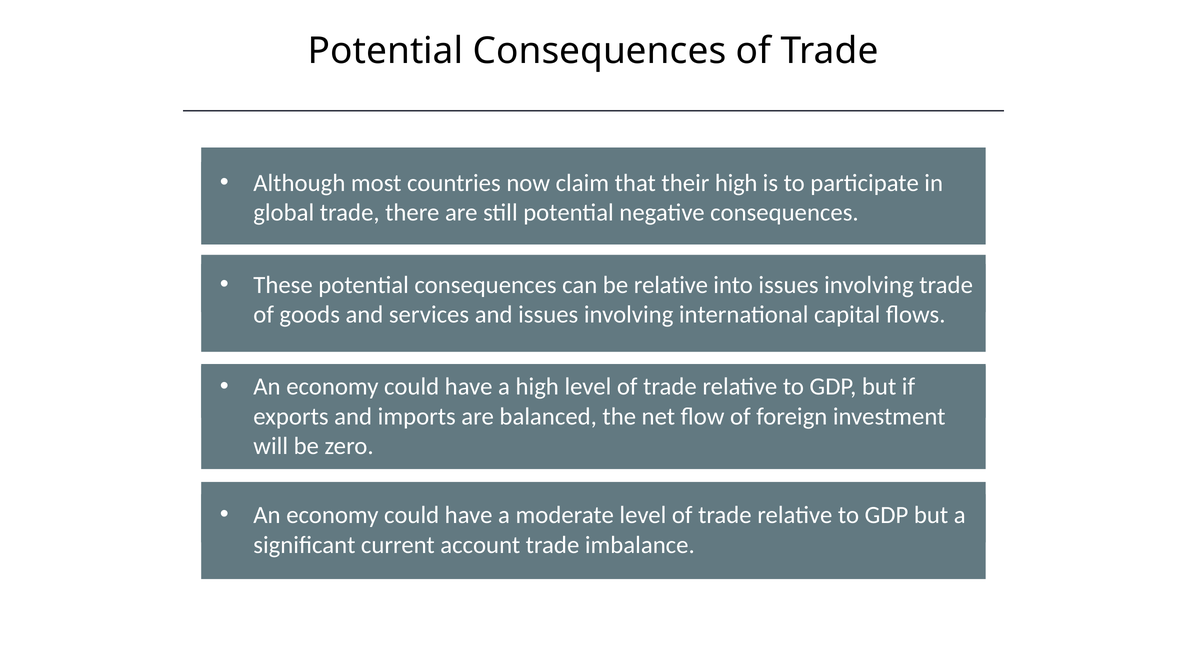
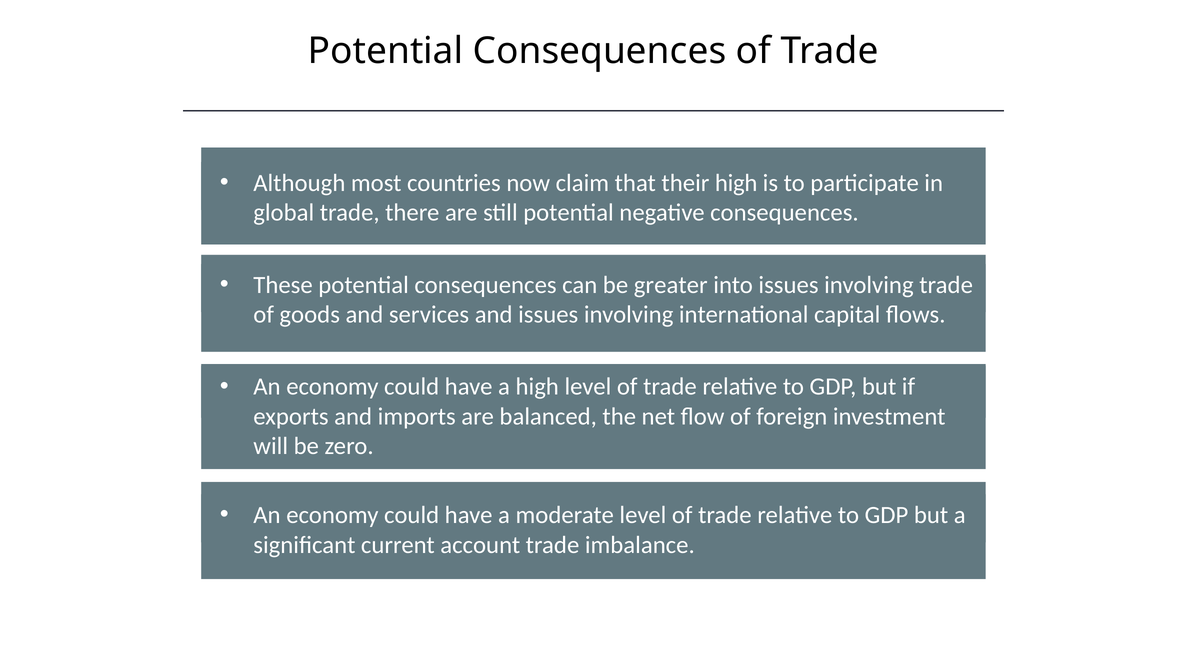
be relative: relative -> greater (671, 285)
